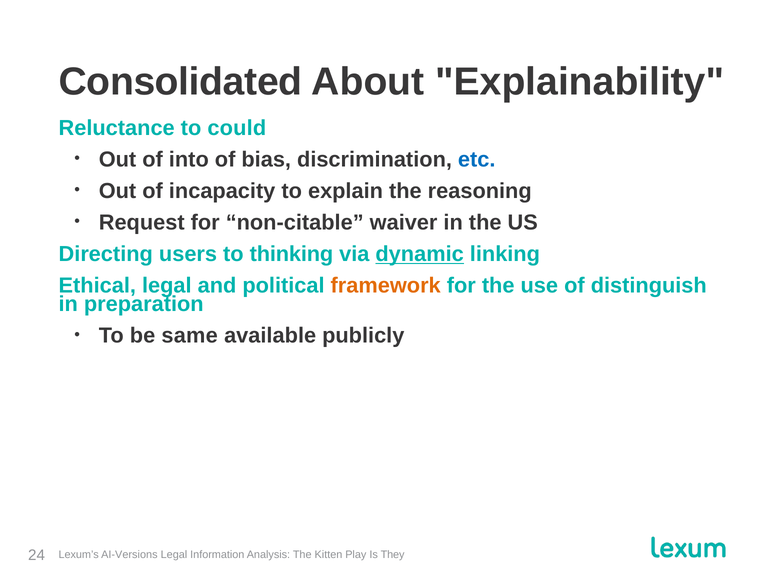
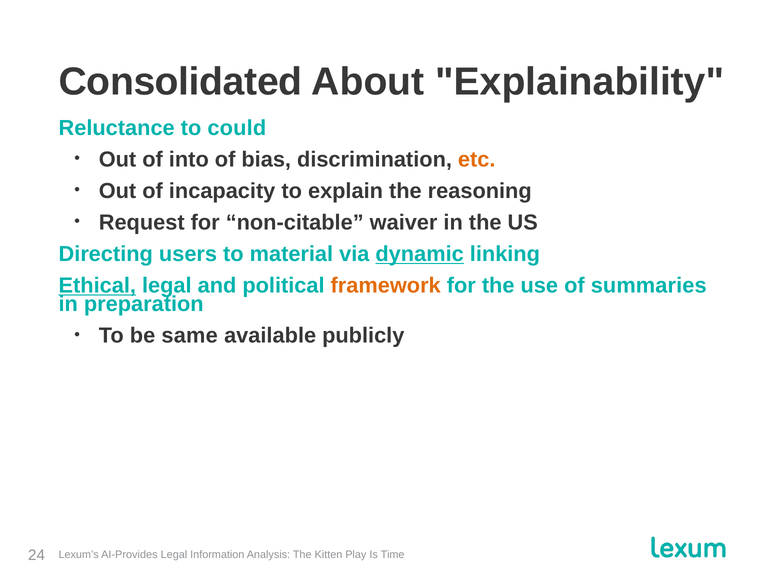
etc colour: blue -> orange (477, 159)
thinking: thinking -> material (291, 254)
Ethical underline: none -> present (97, 286)
distinguish: distinguish -> summaries (649, 286)
AI-Versions: AI-Versions -> AI-Provides (129, 555)
They: They -> Time (393, 555)
